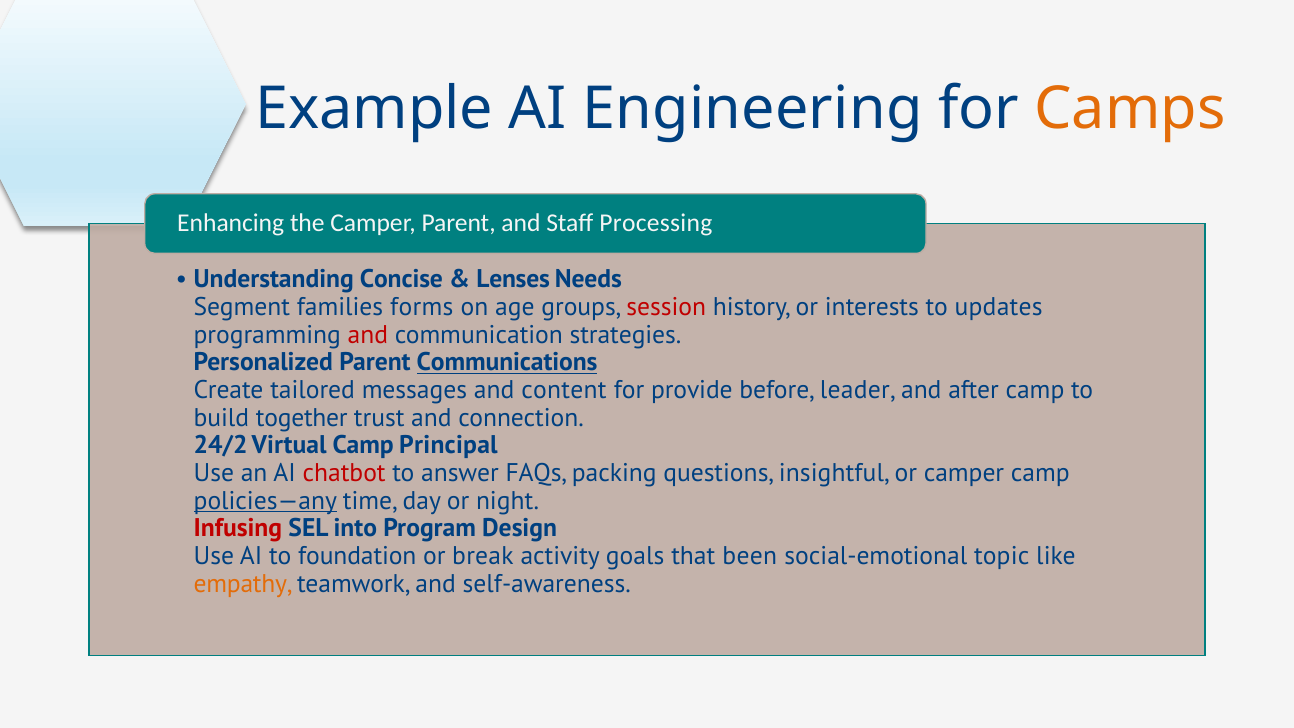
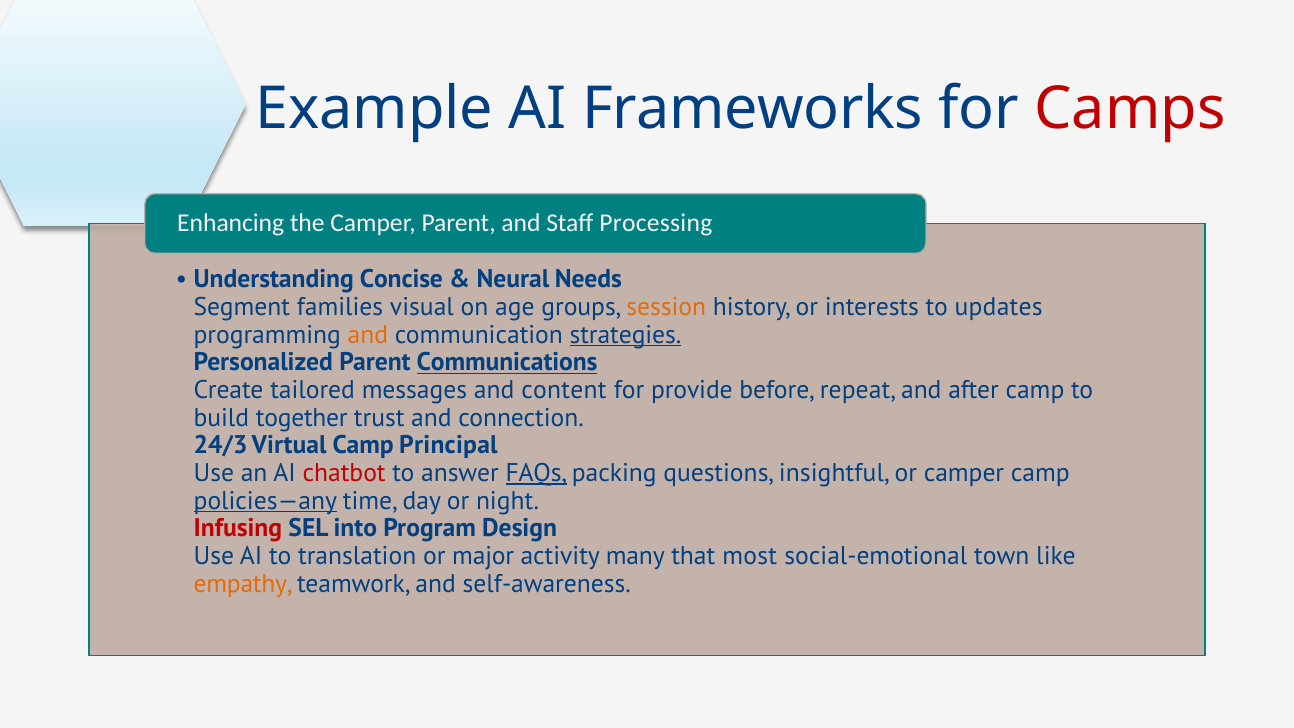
Engineering: Engineering -> Frameworks (753, 109)
Camps colour: orange -> red (1130, 109)
Lenses: Lenses -> Neural (513, 279)
forms: forms -> visual (422, 307)
session colour: red -> orange (666, 307)
and colour: red -> orange (368, 335)
strategies underline: none -> present (626, 335)
leader: leader -> repeat (858, 390)
24/2: 24/2 -> 24/3 (221, 445)
FAQs underline: none -> present (536, 473)
foundation: foundation -> translation (357, 556)
break: break -> major (483, 556)
goals: goals -> many (635, 556)
been: been -> most (750, 556)
topic: topic -> town (1002, 556)
